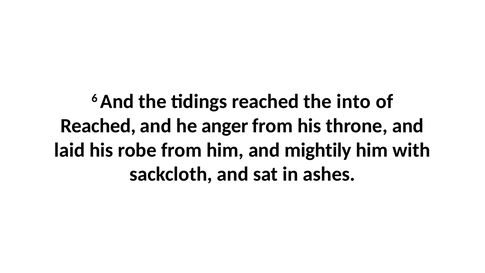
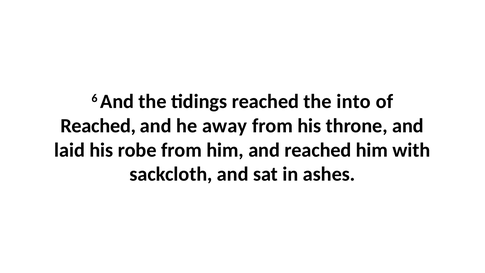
anger: anger -> away (225, 126)
and mightily: mightily -> reached (318, 150)
